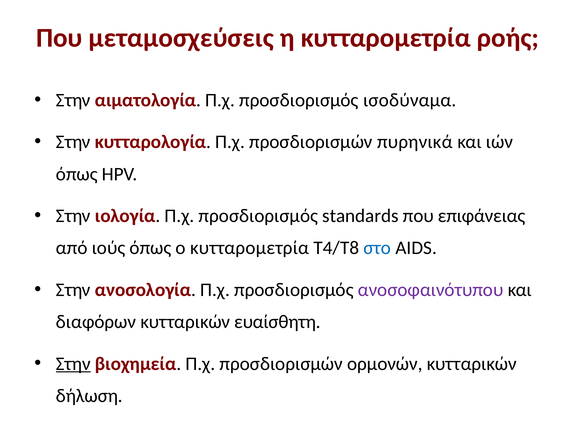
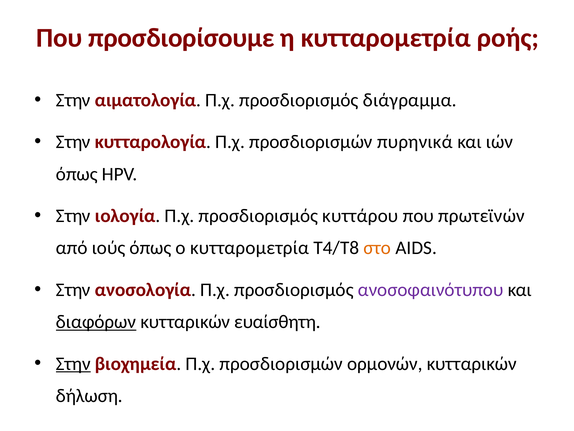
μεταμοσχεύσεις: μεταμοσχεύσεις -> προσδιορίσουμε (181, 38)
ισοδύναμα: ισοδύναμα -> διάγραμμα (410, 100)
standards: standards -> κυττάρου (360, 216)
επιφάνειας: επιφάνειας -> πρωτεϊνών (481, 216)
στο colour: blue -> orange (377, 248)
διαφόρων underline: none -> present (96, 322)
